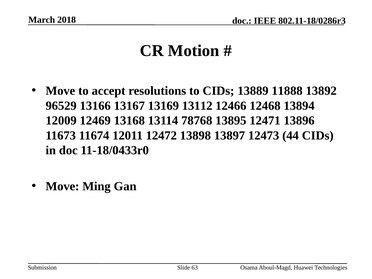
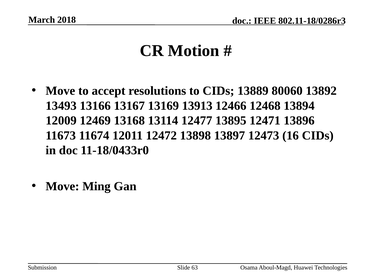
11888: 11888 -> 80060 (287, 91)
96529: 96529 -> 13493 (61, 106)
13112: 13112 -> 13913 (197, 106)
78768: 78768 -> 12477 (197, 121)
44: 44 -> 16 (291, 135)
